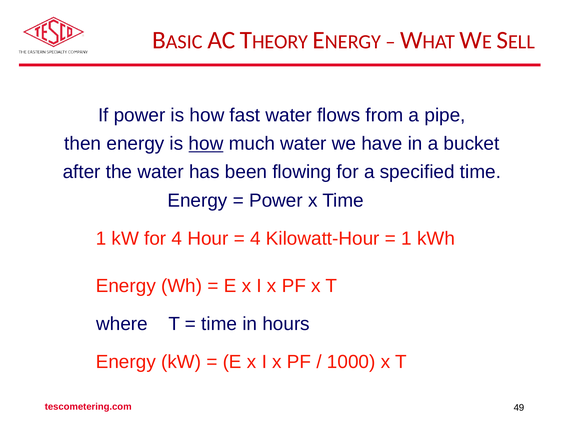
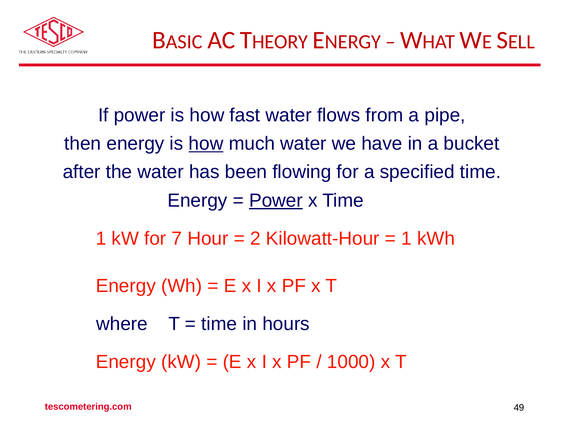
Power underline: none -> present (276, 200)
for 4: 4 -> 7 (177, 238)
4: 4 -> 2 (255, 238)
